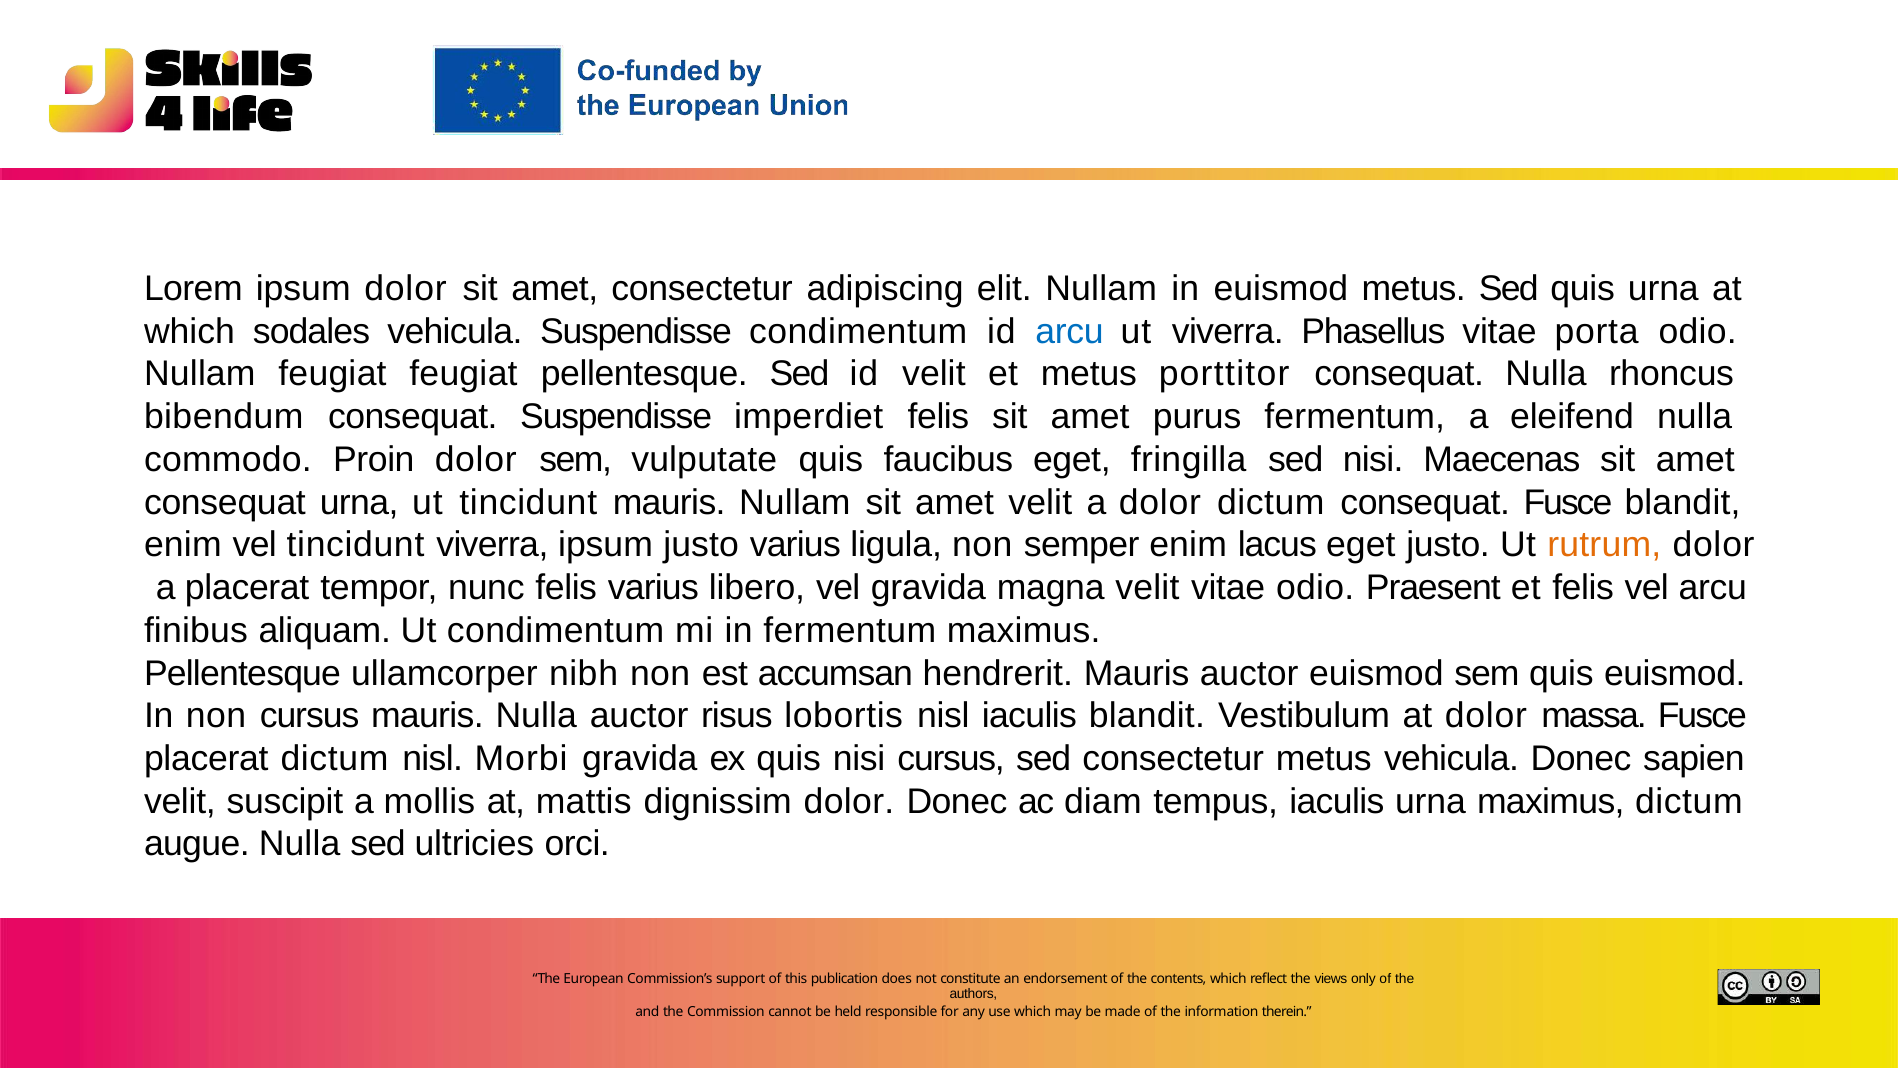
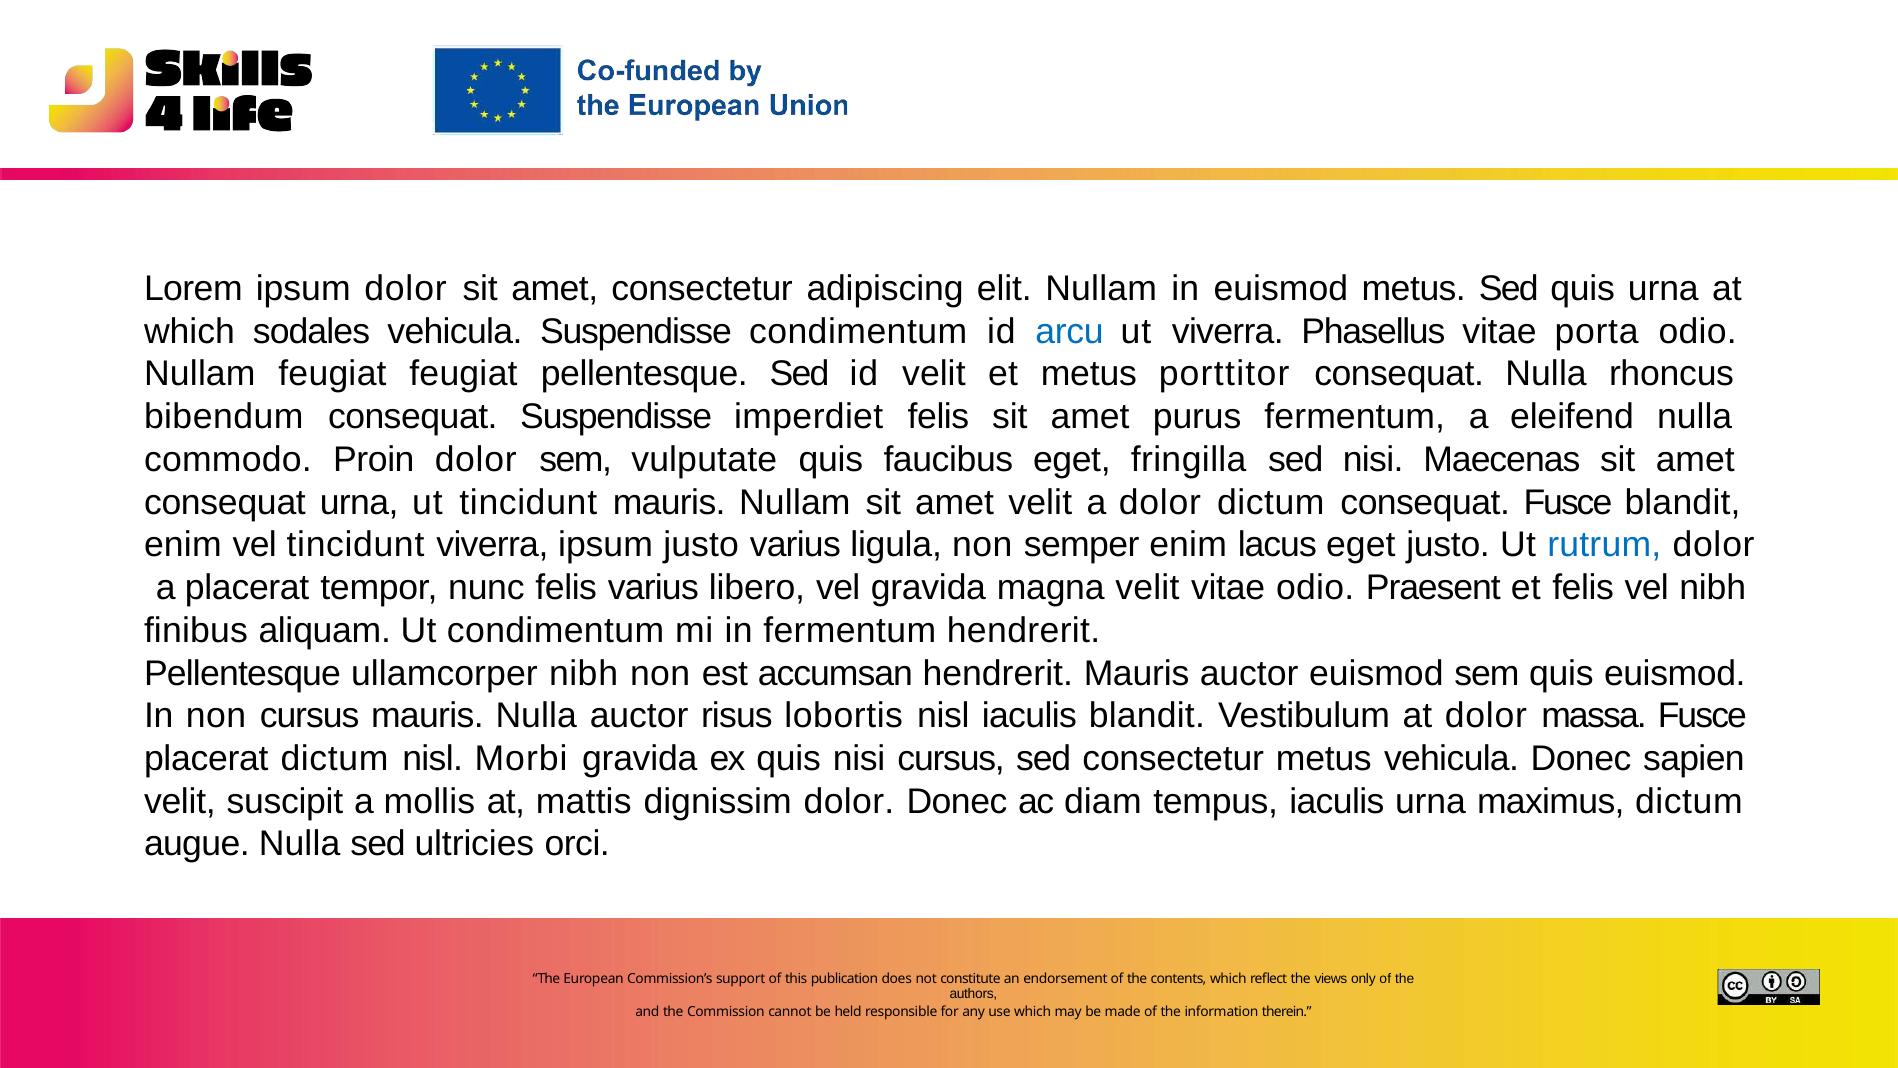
rutrum colour: orange -> blue (1604, 545)
vel arcu: arcu -> nibh (1713, 588)
fermentum maximus: maximus -> hendrerit (1024, 630)
